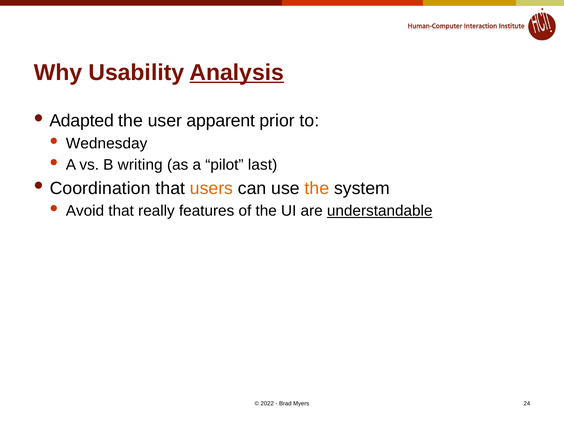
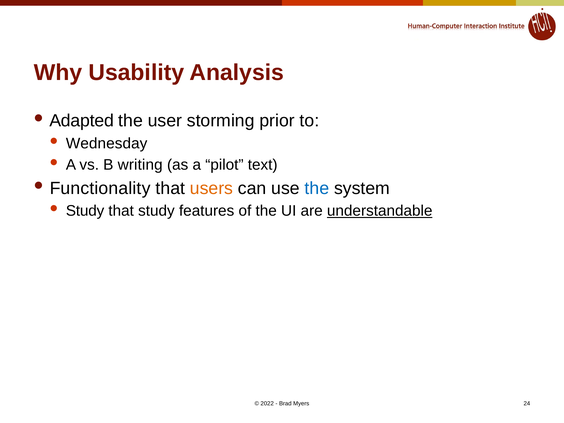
Analysis underline: present -> none (237, 72)
apparent: apparent -> storming (221, 121)
last: last -> text (263, 165)
Coordination: Coordination -> Functionality (100, 188)
the colour: orange -> blue (317, 188)
Avoid: Avoid -> Study (85, 211)
that really: really -> study (156, 211)
